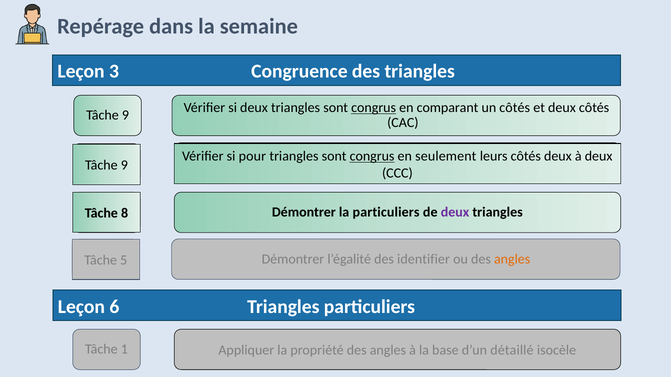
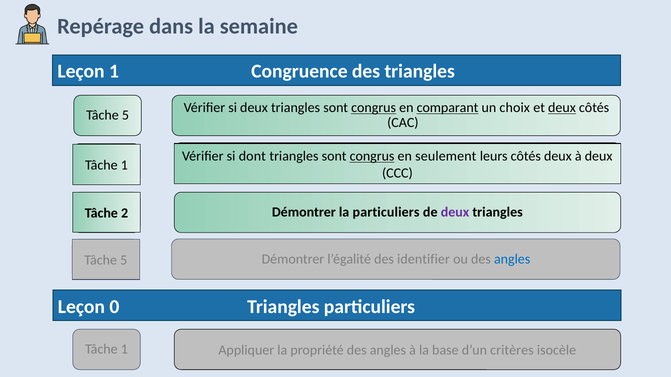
Leçon 3: 3 -> 1 (114, 72)
comparant underline: none -> present (448, 108)
un côtés: côtés -> choix (515, 108)
deux underline: none -> present (562, 108)
9: 9 -> 5 (125, 115)
pour: pour -> dont (252, 156)
9: 9 -> 1 (124, 166)
8: 8 -> 2 (125, 213)
angles colour: orange -> blue (512, 259)
6: 6 -> 0 (114, 307)
détaillé: détaillé -> critères (512, 351)
